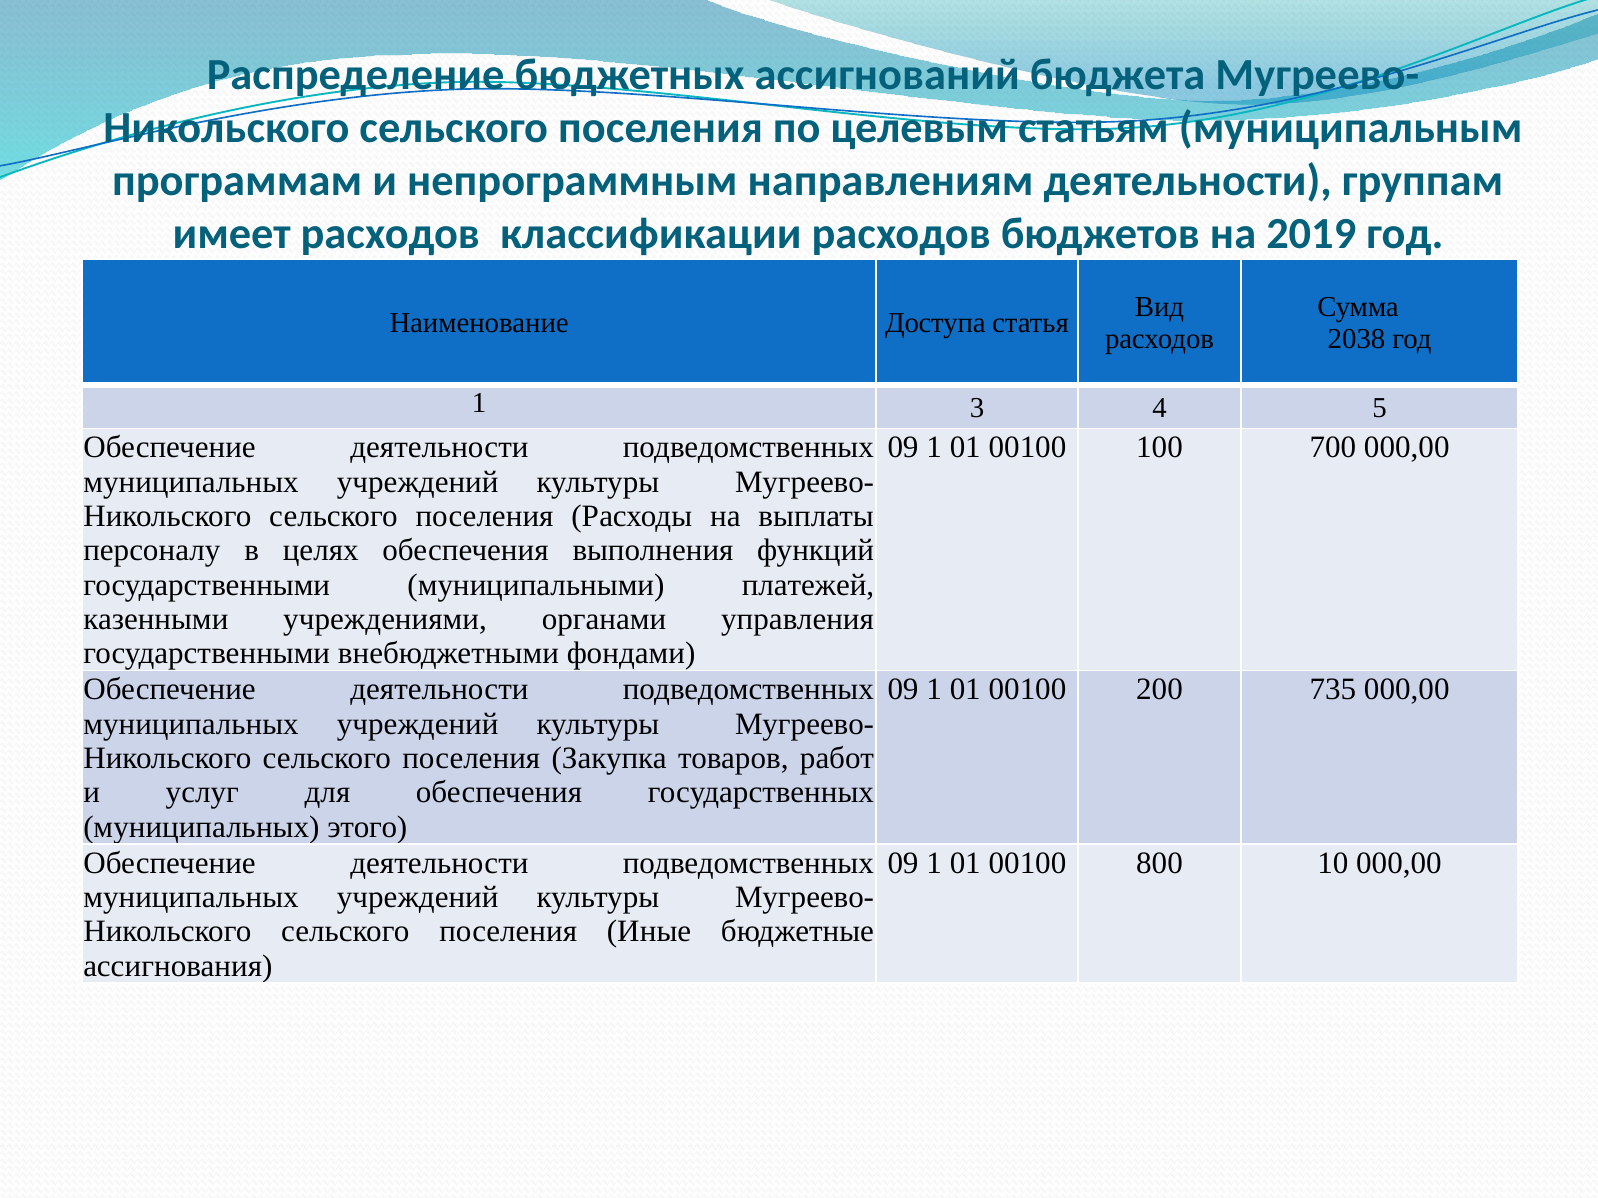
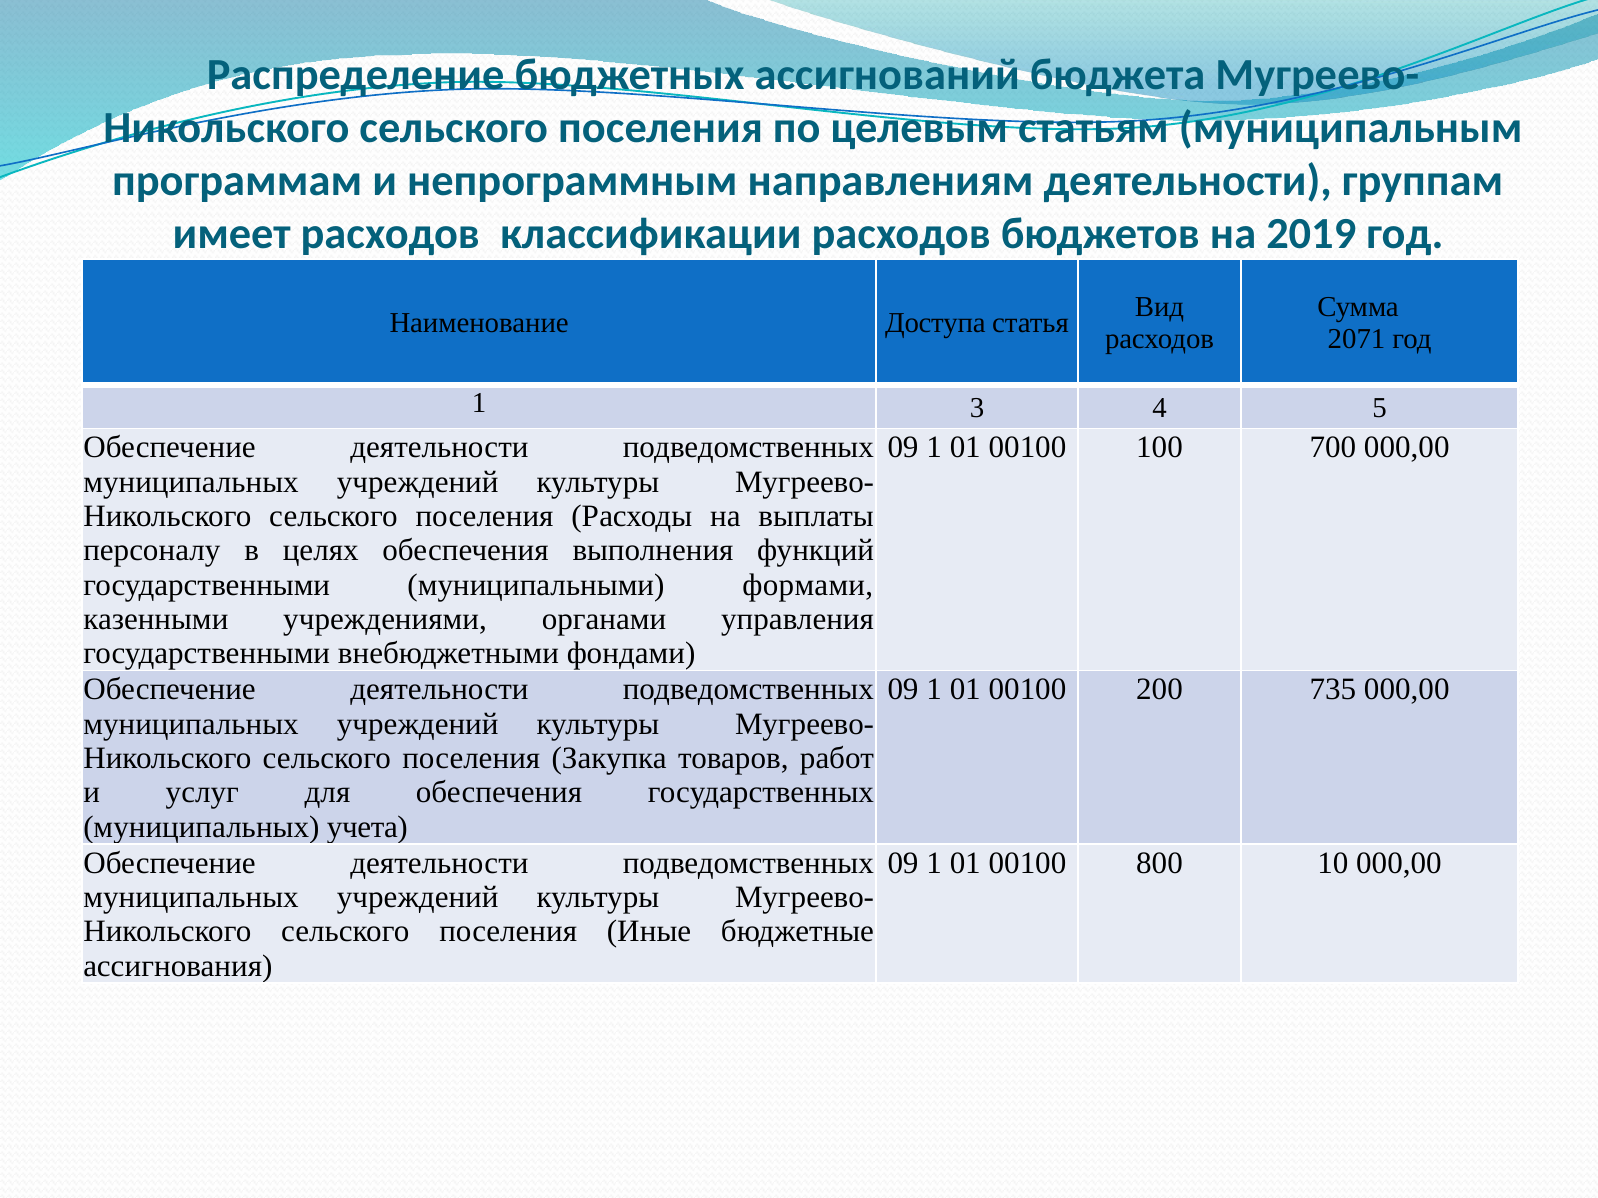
2038: 2038 -> 2071 (1357, 339)
платежей: платежей -> формами (808, 585)
этого: этого -> учета (367, 827)
